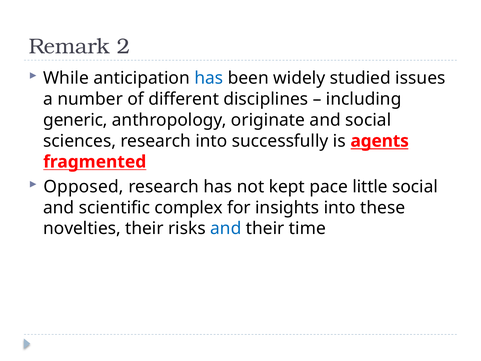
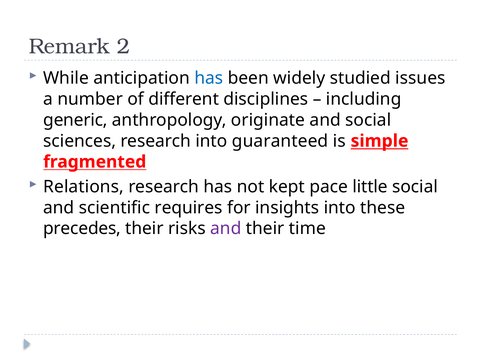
successfully: successfully -> guaranteed (280, 141)
agents: agents -> simple (380, 141)
Opposed: Opposed -> Relations (84, 187)
complex: complex -> requires (189, 208)
novelties: novelties -> precedes (82, 228)
and colour: blue -> purple (226, 228)
